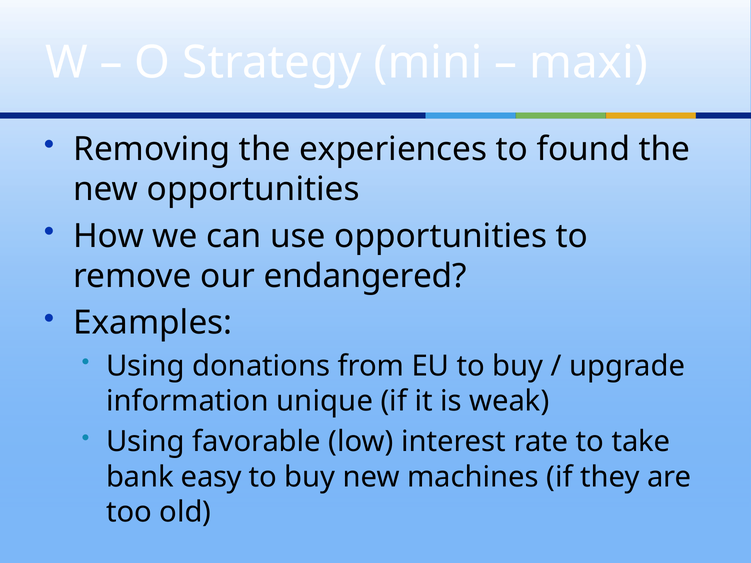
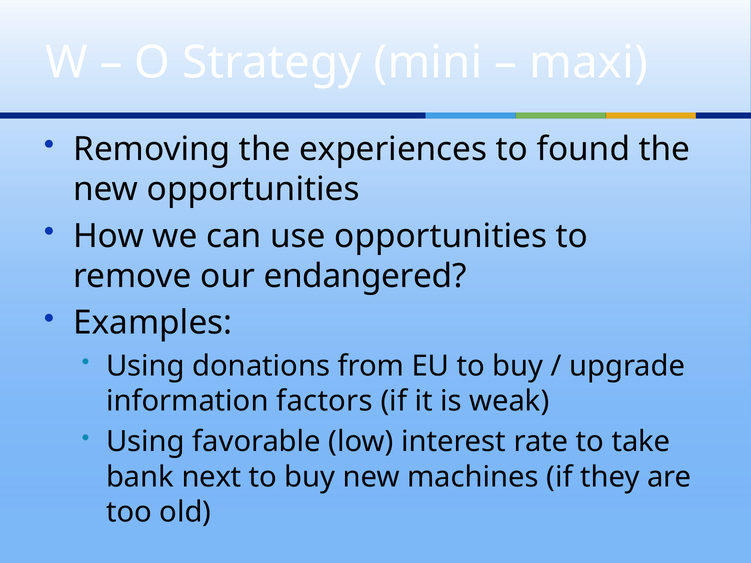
unique: unique -> factors (325, 401)
easy: easy -> next (211, 477)
